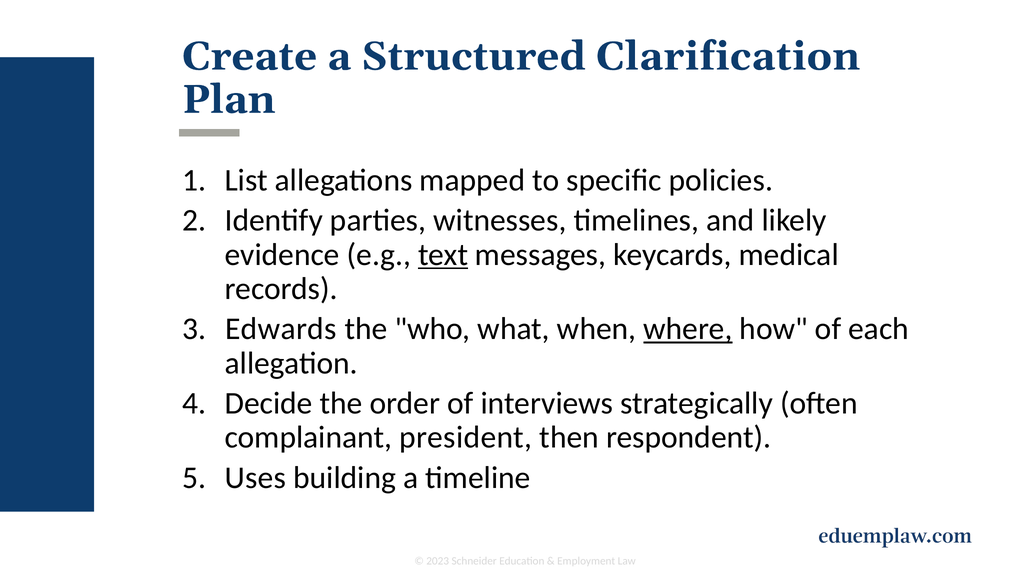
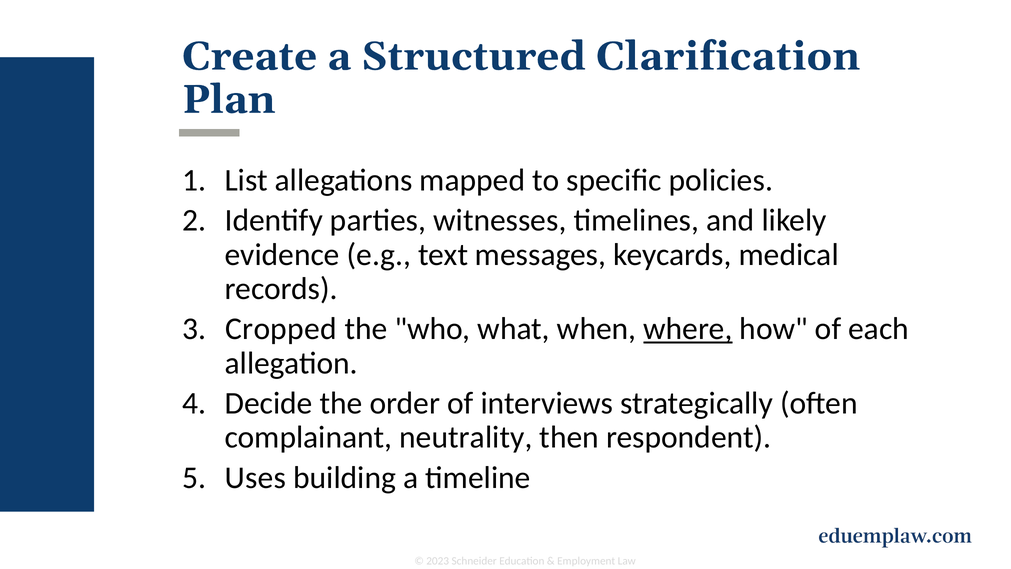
text underline: present -> none (443, 255)
Edwards: Edwards -> Cropped (281, 329)
president: president -> neutrality (466, 437)
